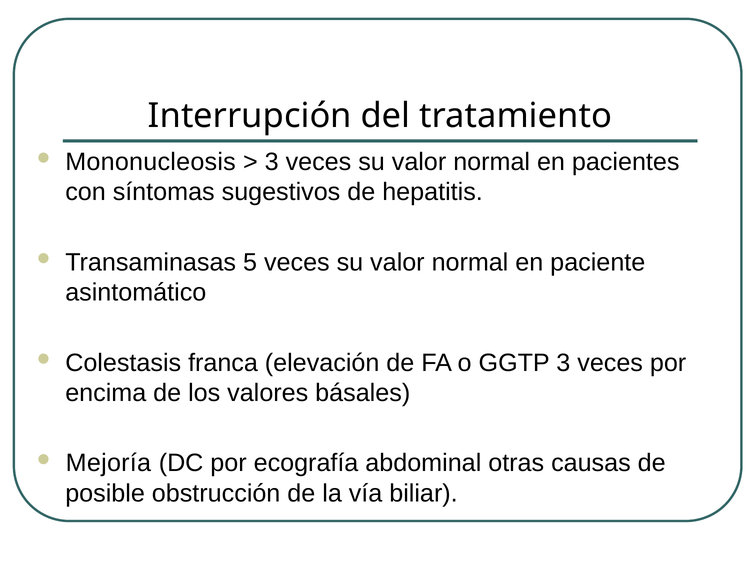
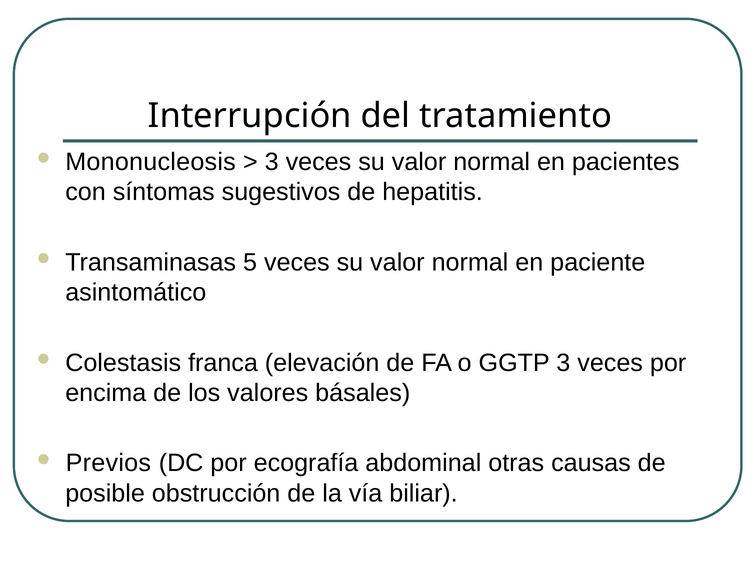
Mejoría: Mejoría -> Previos (108, 464)
